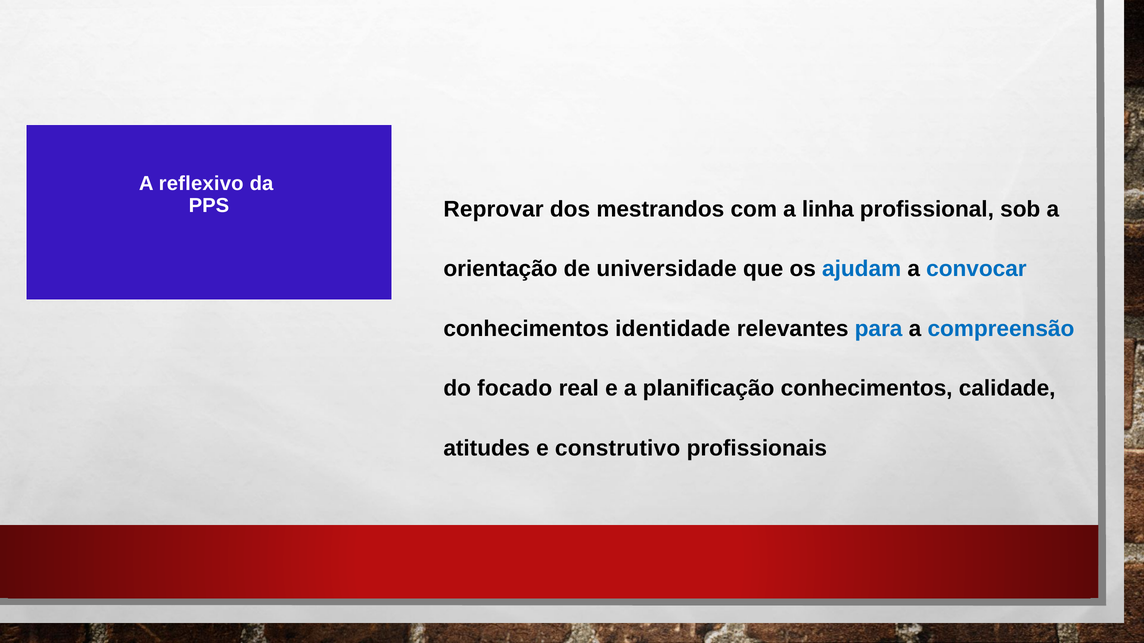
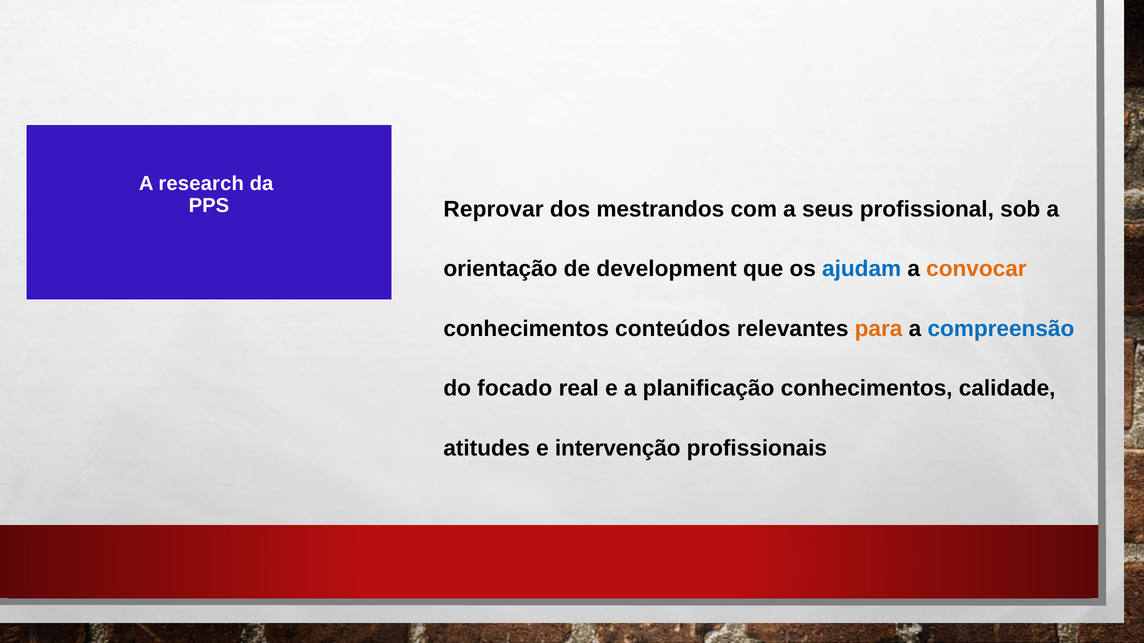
reflexivo: reflexivo -> research (201, 184)
linha: linha -> seus (828, 209)
universidade: universidade -> development (667, 269)
convocar colour: blue -> orange (976, 269)
identidade: identidade -> conteúdos (673, 329)
para colour: blue -> orange (879, 329)
construtivo: construtivo -> intervenção (618, 448)
